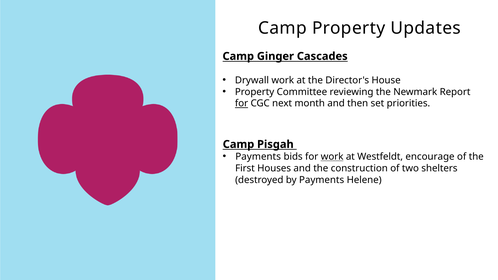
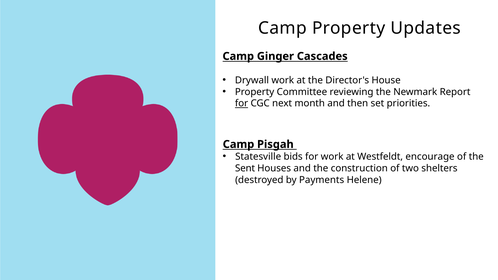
Payments: Payments -> Statesville (258, 157)
work underline: present -> none (332, 157)
First: First -> Sent (245, 168)
